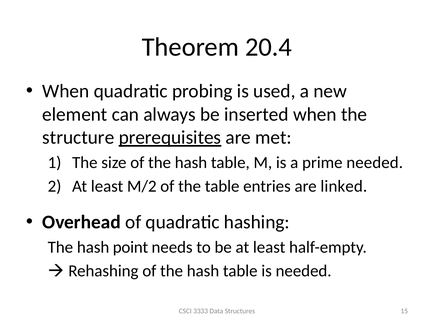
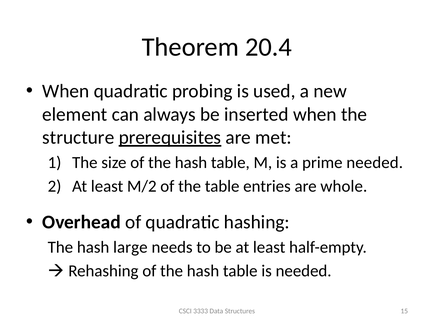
linked: linked -> whole (344, 186)
point: point -> large (130, 247)
